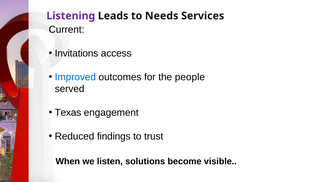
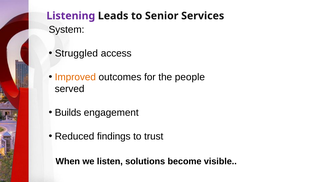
Needs: Needs -> Senior (162, 16)
Current: Current -> System (67, 30)
Invitations: Invitations -> Struggled (76, 53)
Improved colour: blue -> orange (75, 77)
Texas: Texas -> Builds (68, 112)
